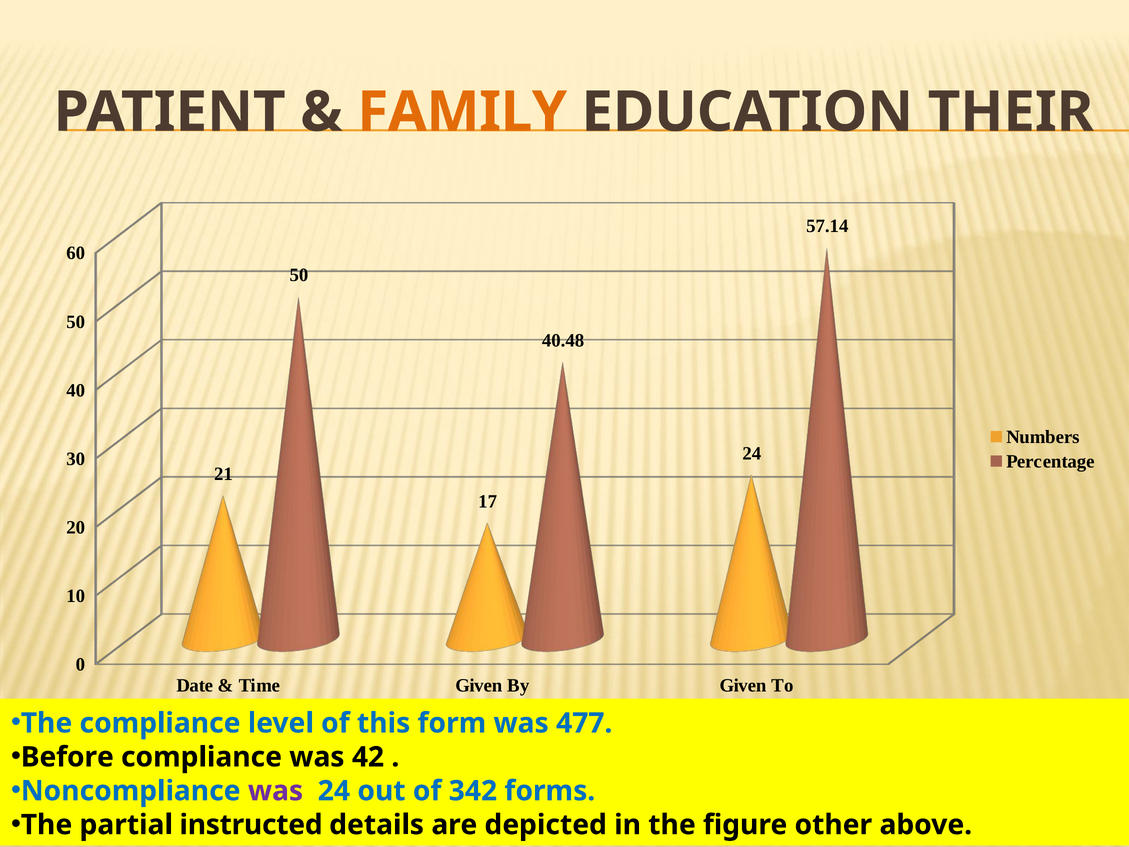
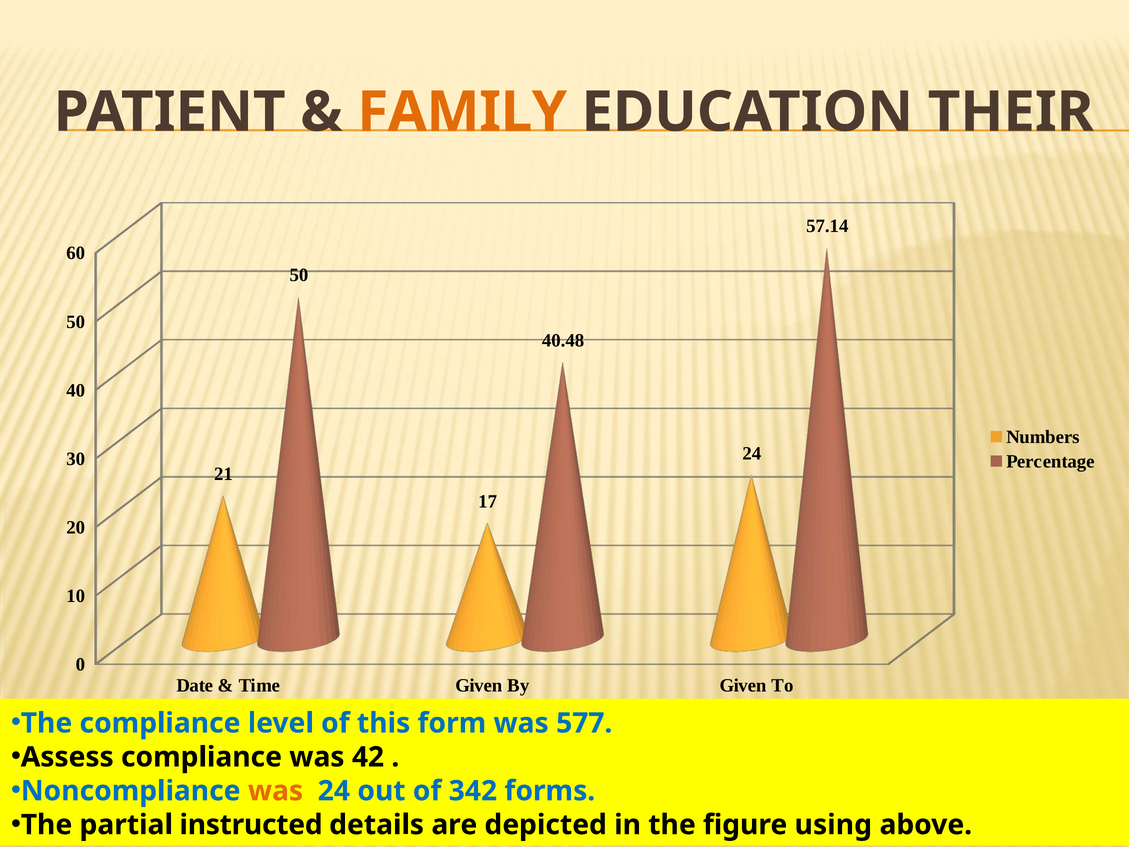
477: 477 -> 577 (584, 723)
Before: Before -> Assess (67, 757)
was colour: purple -> orange (275, 791)
other: other -> using (833, 825)
